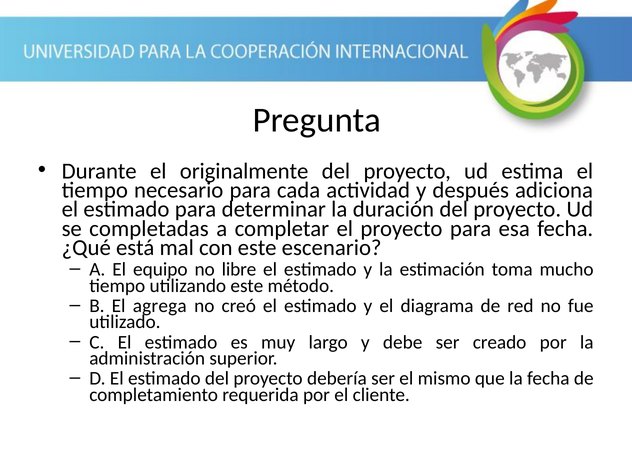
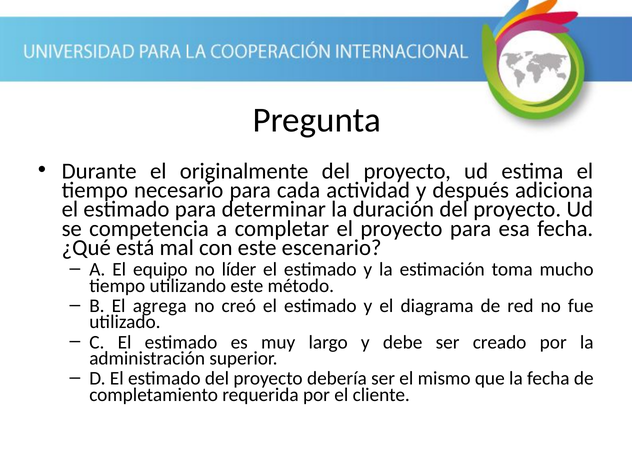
completadas: completadas -> competencia (149, 229)
libre: libre -> líder (239, 270)
